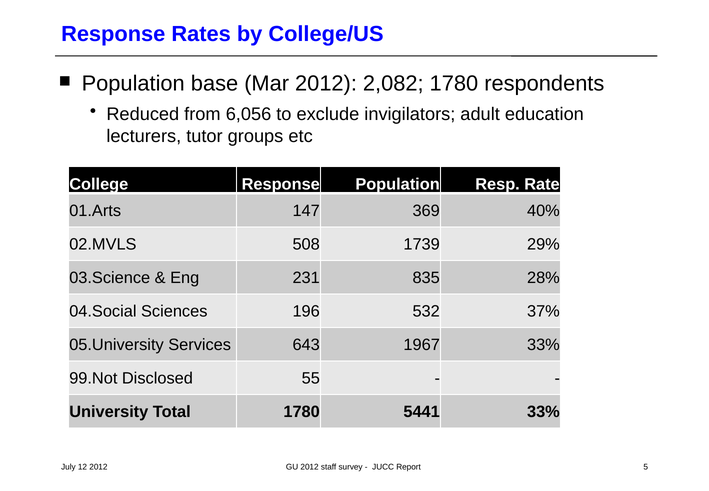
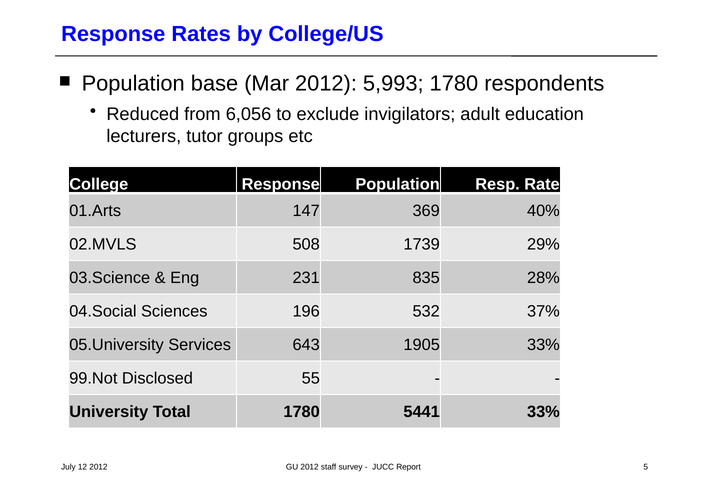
2,082: 2,082 -> 5,993 (393, 83)
1967: 1967 -> 1905 (422, 345)
